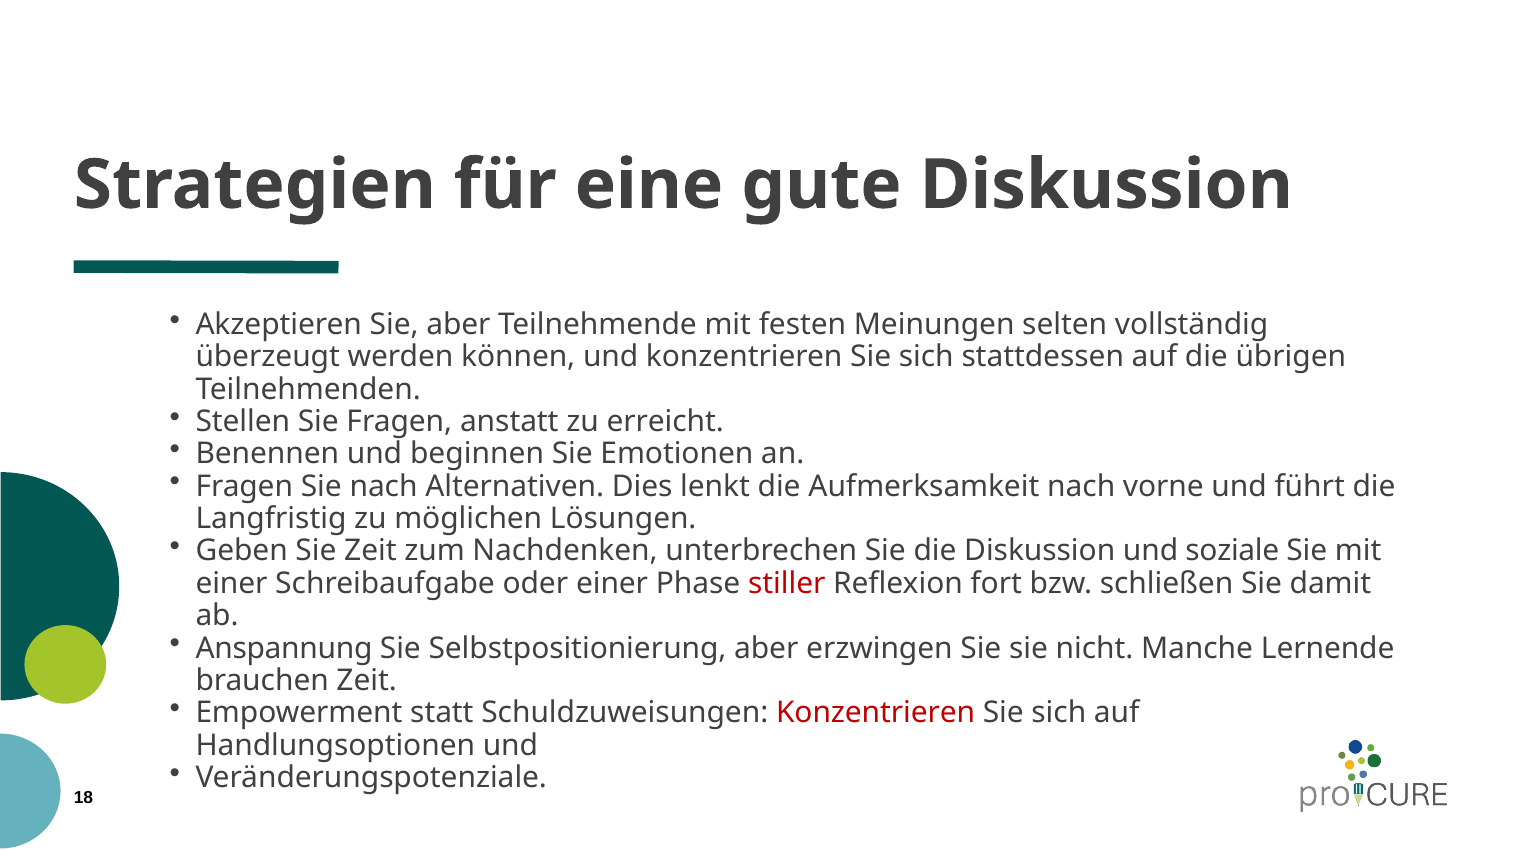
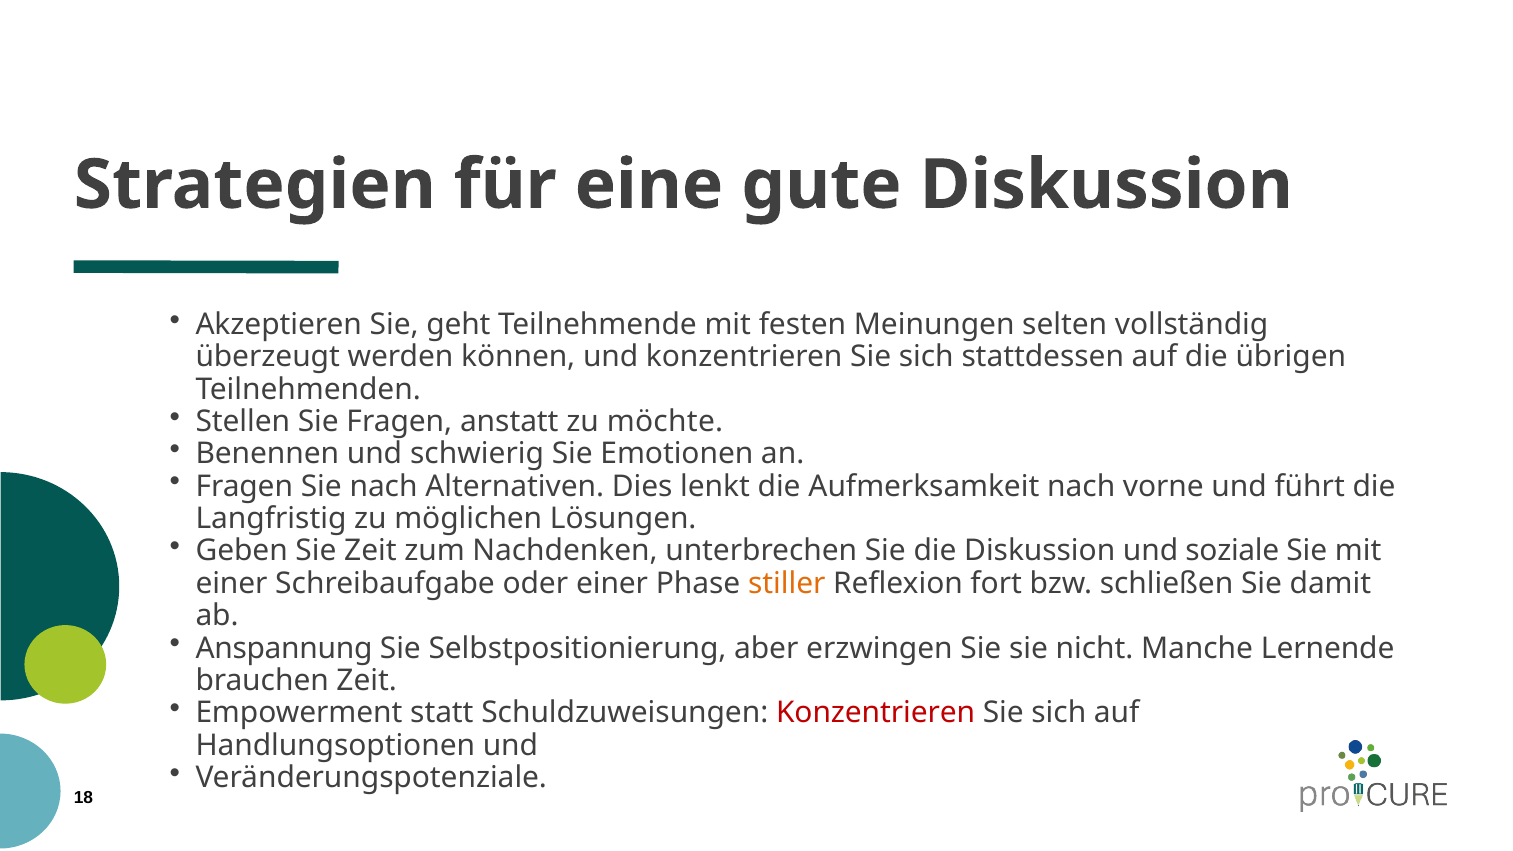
Sie aber: aber -> geht (458, 325)
erreicht: erreicht -> möchte (665, 422)
beginnen: beginnen -> schwierig (477, 454)
stiller colour: red -> orange (787, 583)
